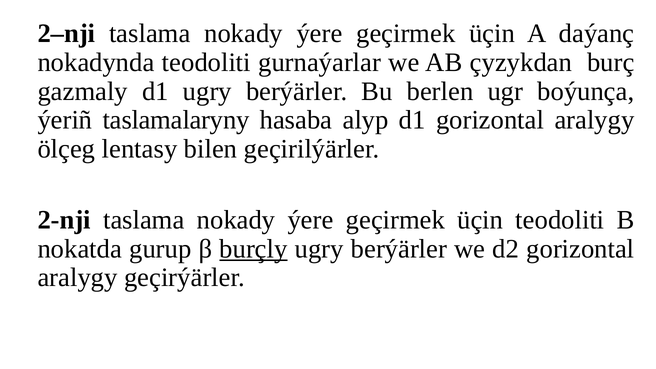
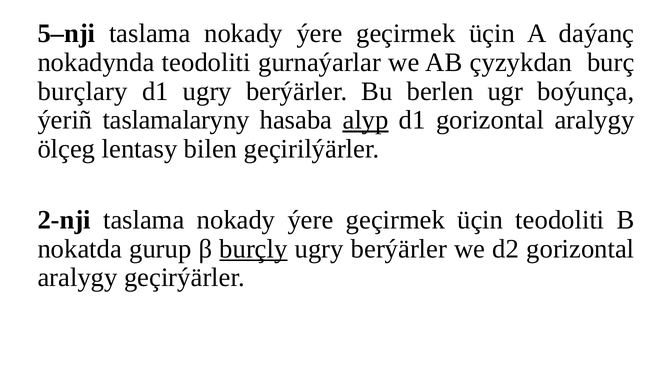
2–nji: 2–nji -> 5–nji (66, 34)
gazmaly: gazmaly -> burçlary (83, 91)
alyp underline: none -> present (366, 120)
